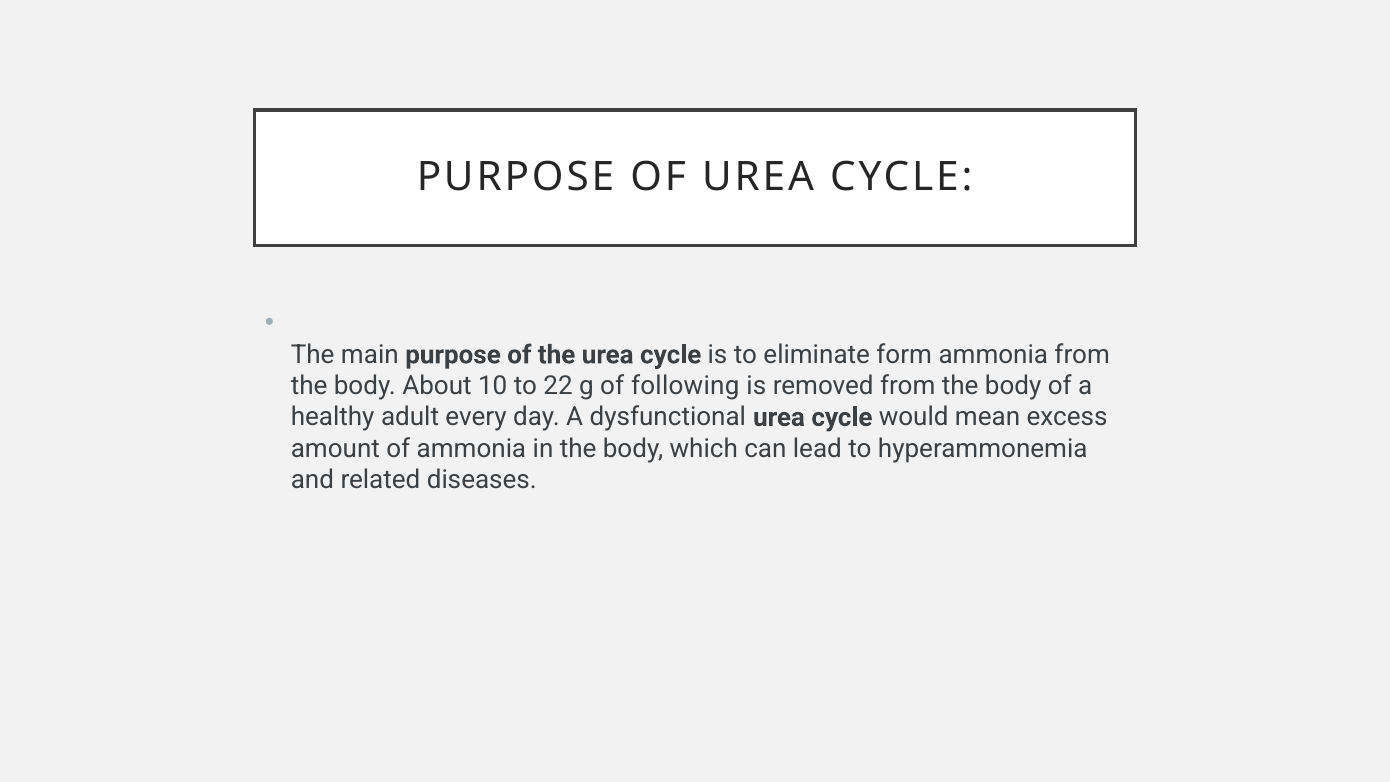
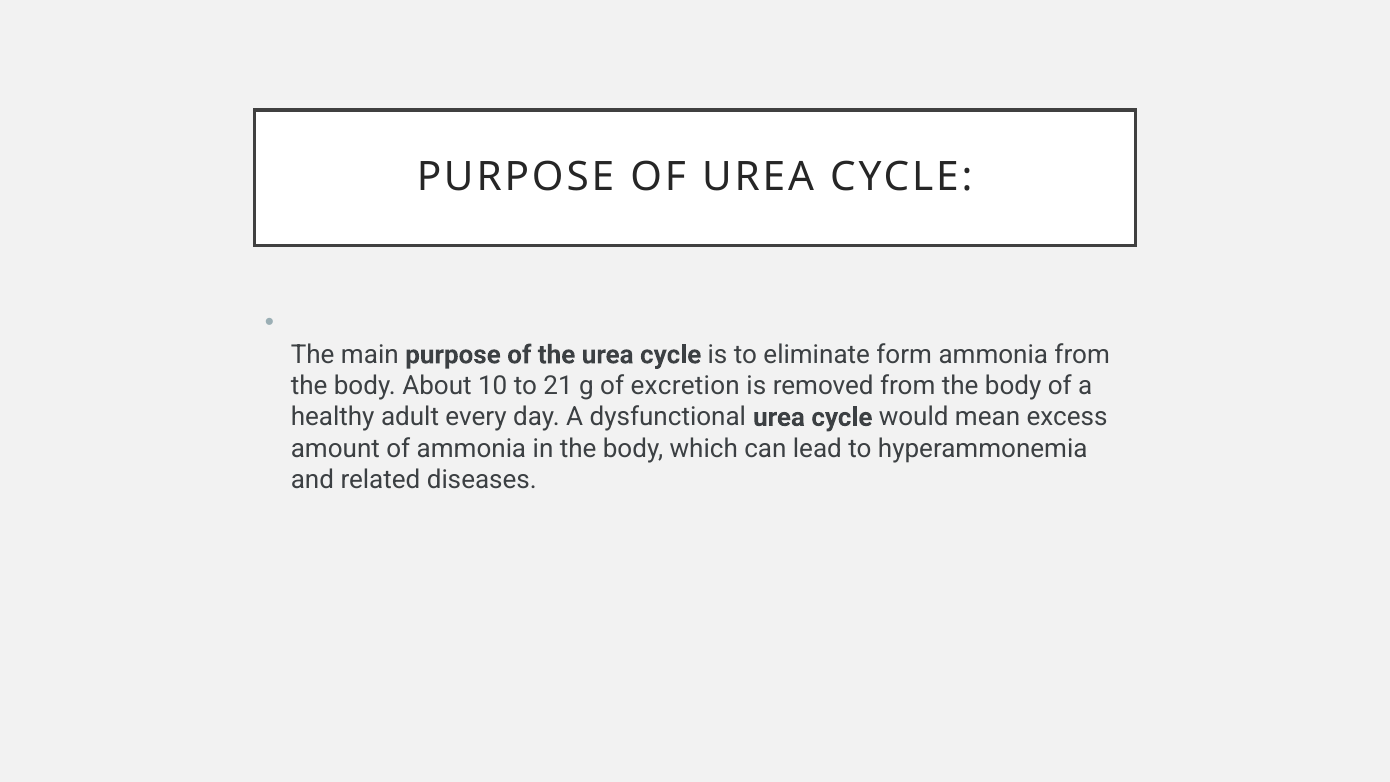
22: 22 -> 21 (558, 386)
following: following -> excretion (685, 386)
